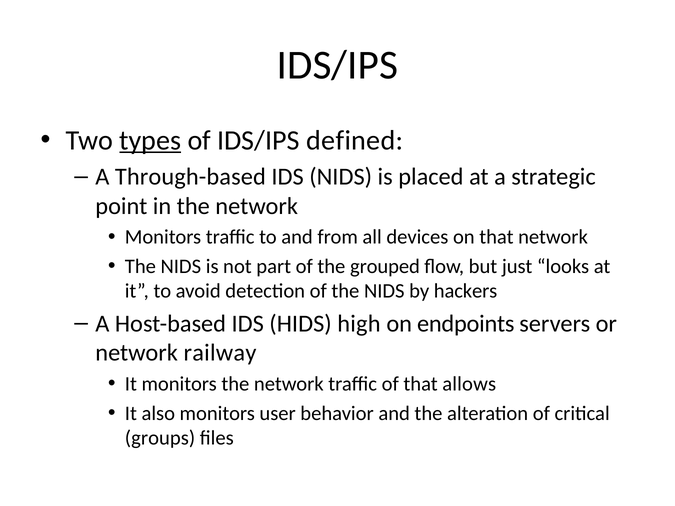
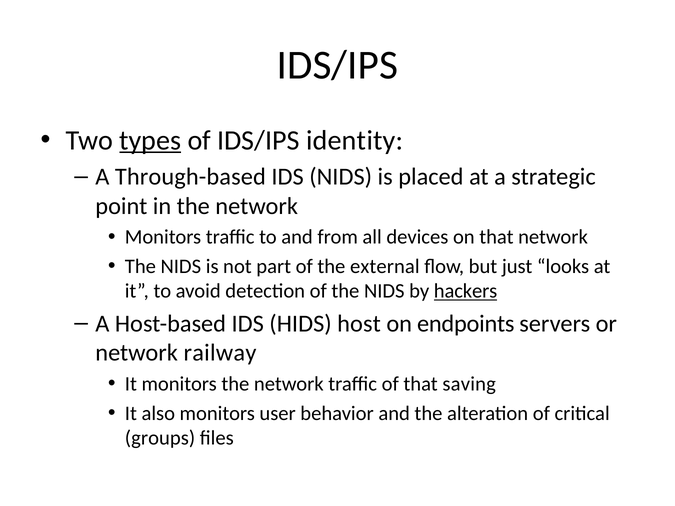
defined: defined -> identity (355, 140)
grouped: grouped -> external (385, 267)
hackers underline: none -> present (466, 291)
high: high -> host (359, 324)
allows: allows -> saving (469, 384)
